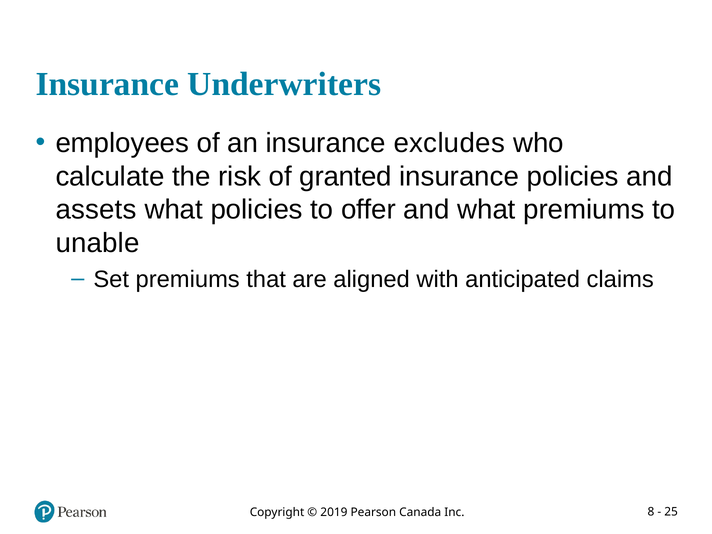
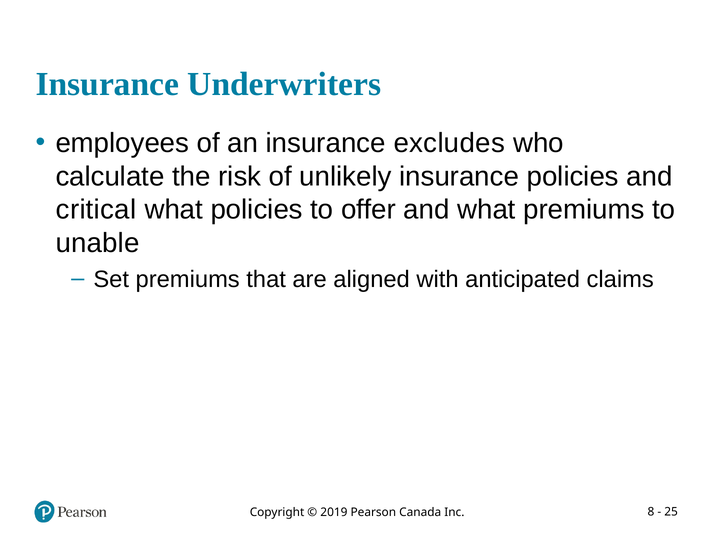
granted: granted -> unlikely (346, 176)
assets: assets -> critical (96, 210)
